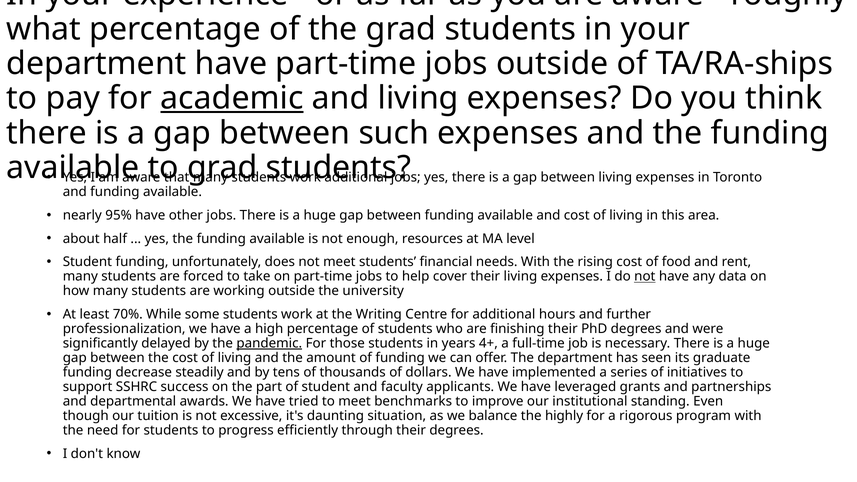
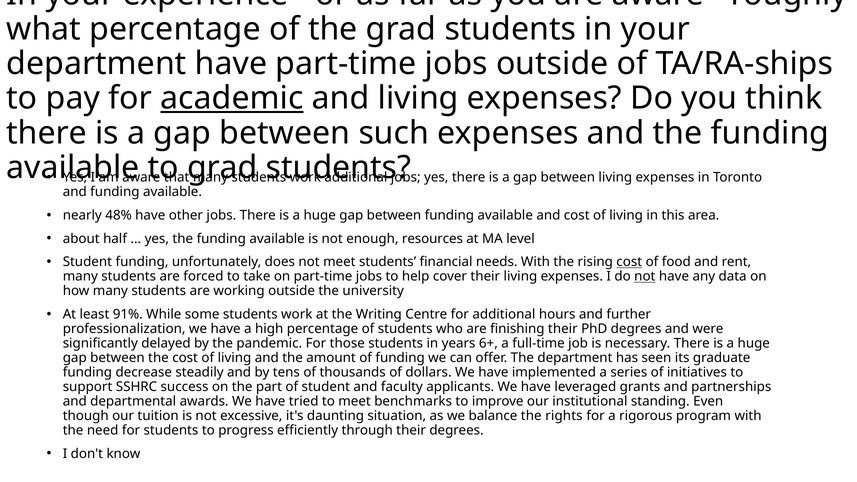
95%: 95% -> 48% (119, 215)
cost underline: none -> present (629, 262)
70%: 70% -> 91% (128, 314)
pandemic underline: present -> none (269, 343)
4+: 4+ -> 6+ (488, 343)
highly: highly -> rights (564, 416)
